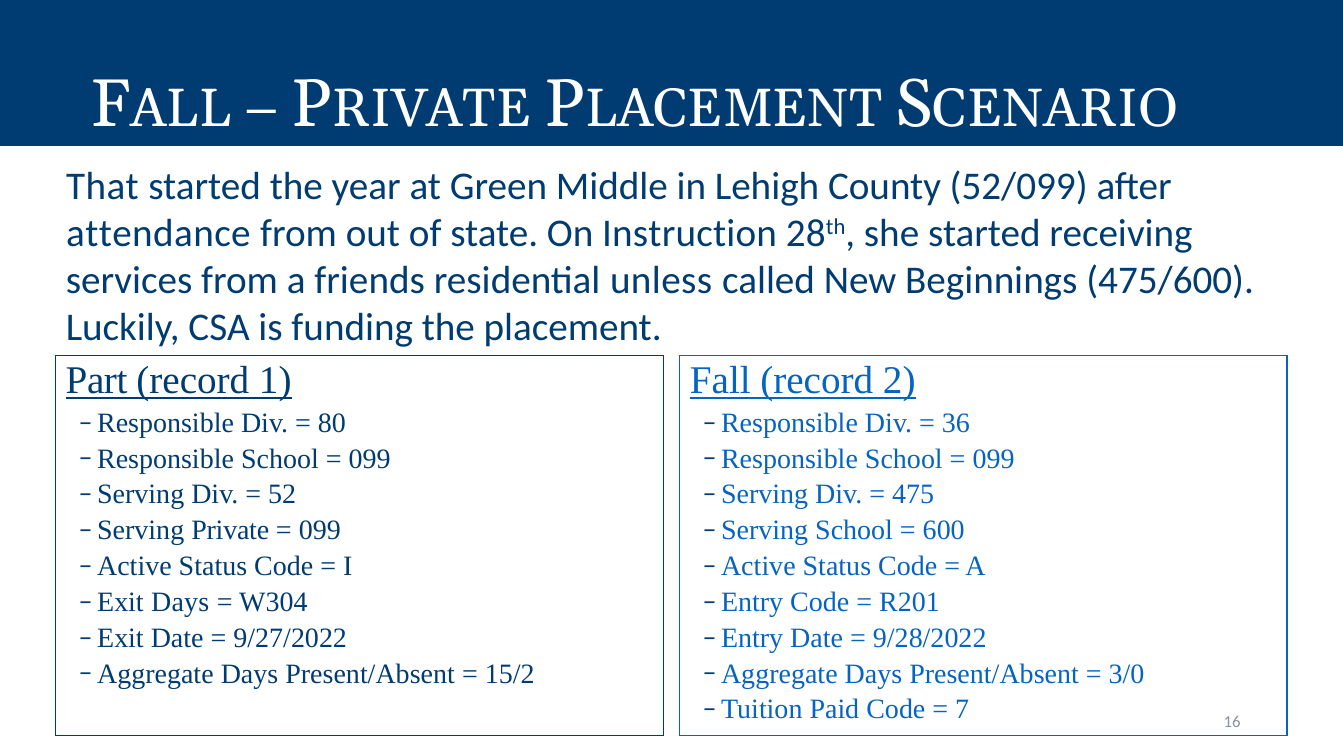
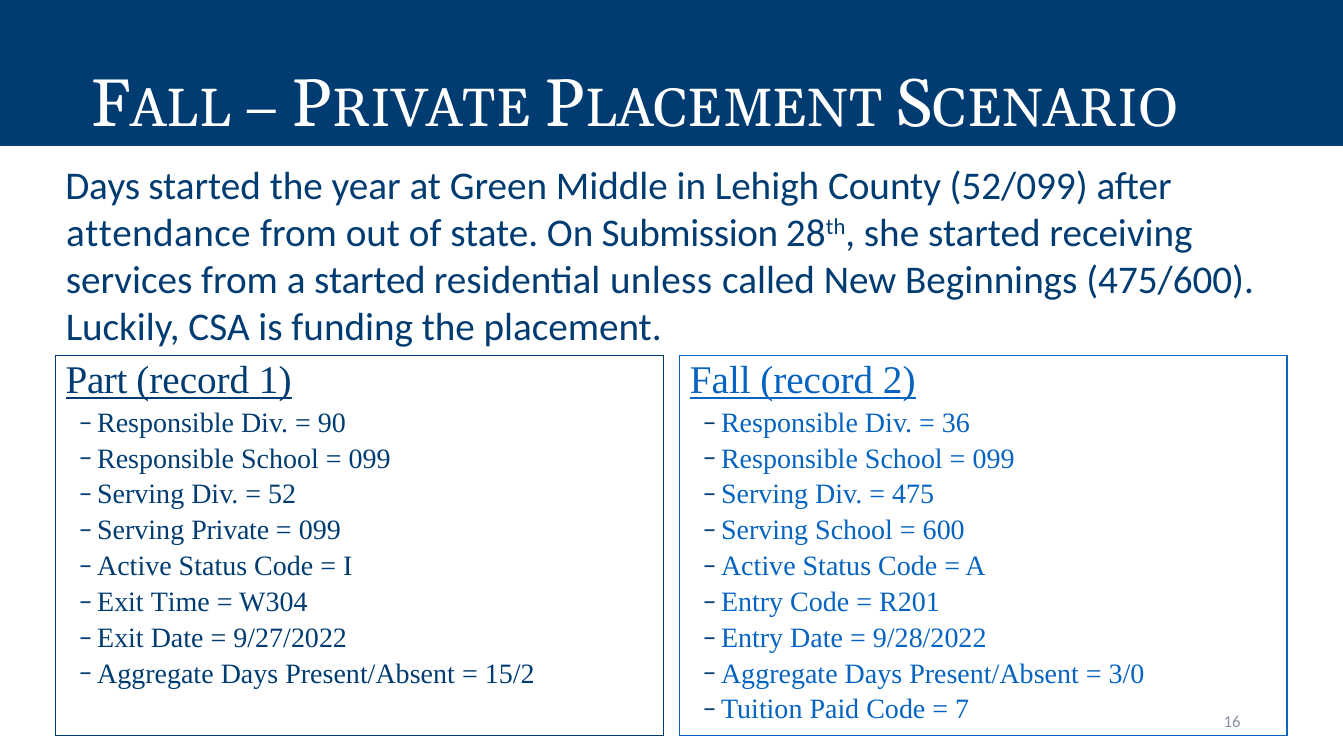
That: That -> Days (103, 186)
Instruction: Instruction -> Submission (690, 233)
a friends: friends -> started (370, 280)
80: 80 -> 90 (332, 423)
Exit Days: Days -> Time (180, 602)
